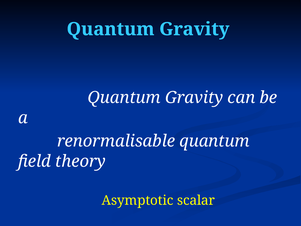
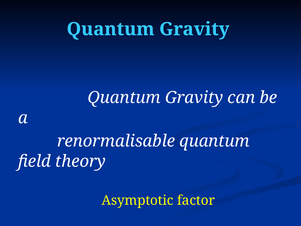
scalar: scalar -> factor (196, 200)
